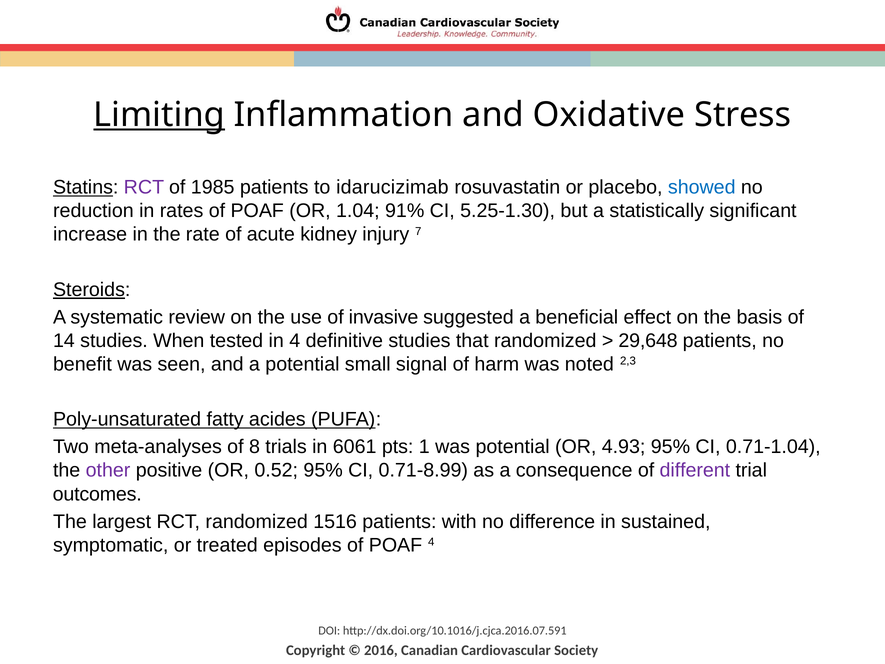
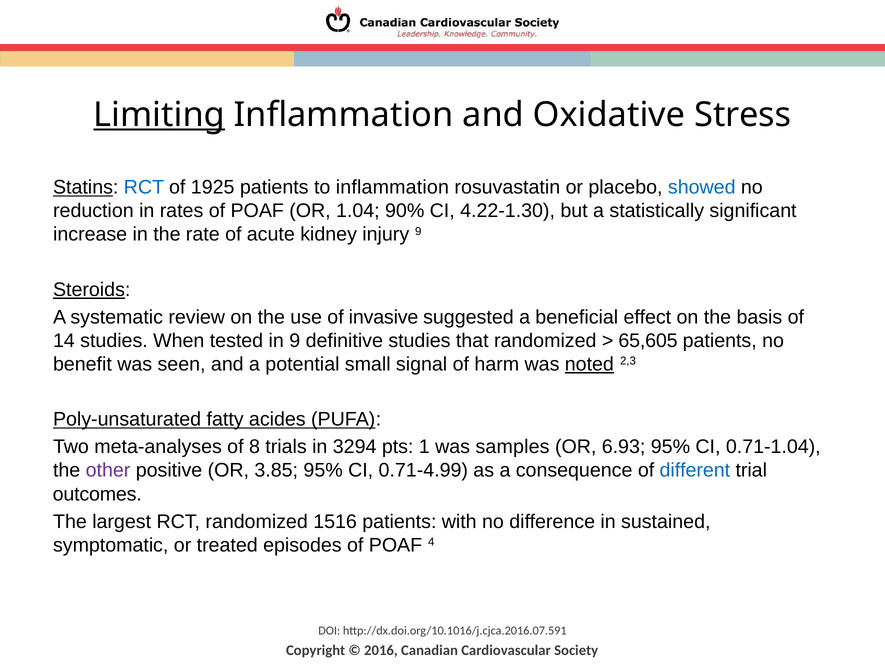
RCT colour: purple -> blue (144, 187)
1985: 1985 -> 1925 (213, 187)
to idarucizimab: idarucizimab -> inflammation (392, 187)
91%: 91% -> 90% (405, 211)
5.25-1.30: 5.25-1.30 -> 4.22-1.30 (508, 211)
injury 7: 7 -> 9 (418, 231)
in 4: 4 -> 9 (295, 341)
29,648: 29,648 -> 65,605 (648, 341)
noted underline: none -> present (589, 364)
6061: 6061 -> 3294 (355, 447)
was potential: potential -> samples (513, 447)
4.93: 4.93 -> 6.93 (624, 447)
0.52: 0.52 -> 3.85 (276, 470)
0.71-8.99: 0.71-8.99 -> 0.71-4.99 (423, 470)
different colour: purple -> blue (695, 470)
